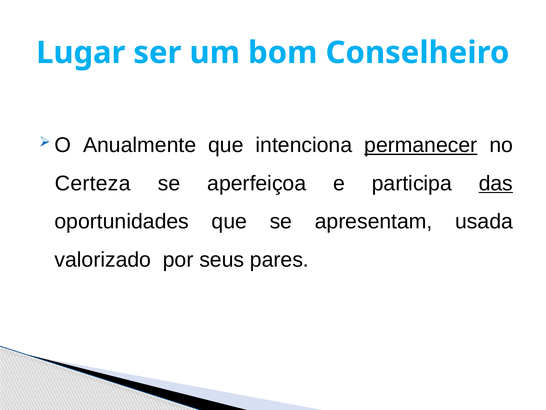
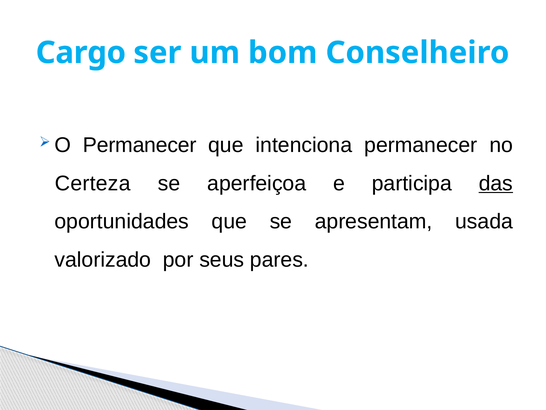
Lugar: Lugar -> Cargo (81, 53)
O Anualmente: Anualmente -> Permanecer (140, 145)
permanecer underline: present -> none (421, 145)
